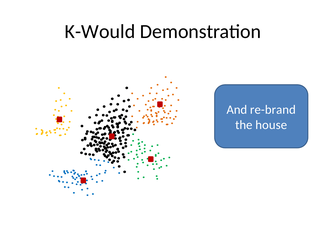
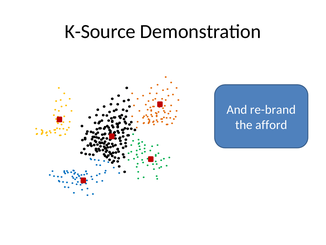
K-Would: K-Would -> K-Source (100, 32)
house: house -> afford (271, 125)
